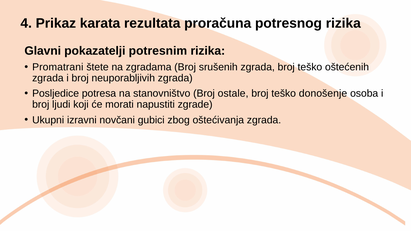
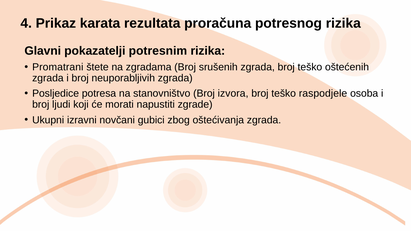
ostale: ostale -> izvora (233, 94)
donošenje: donošenje -> raspodjele (323, 94)
